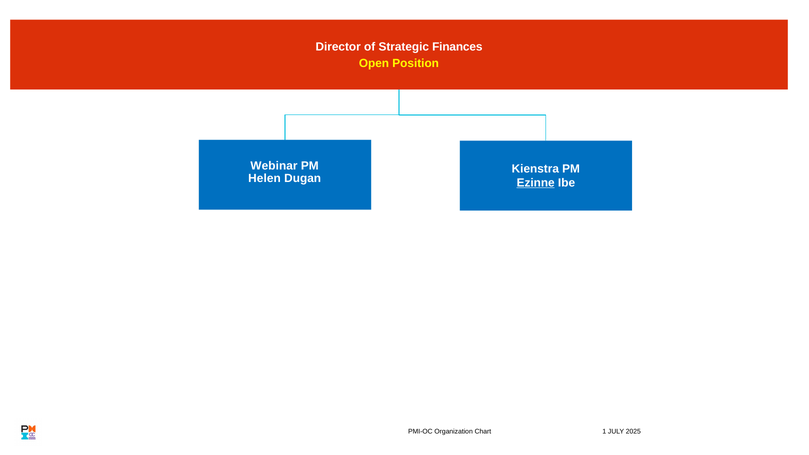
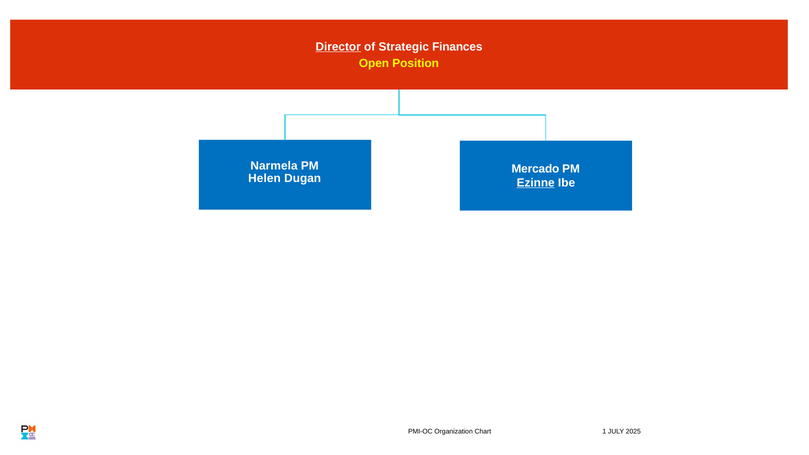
Director underline: none -> present (338, 47)
Webinar: Webinar -> Narmela (274, 166)
Kienstra: Kienstra -> Mercado (535, 169)
